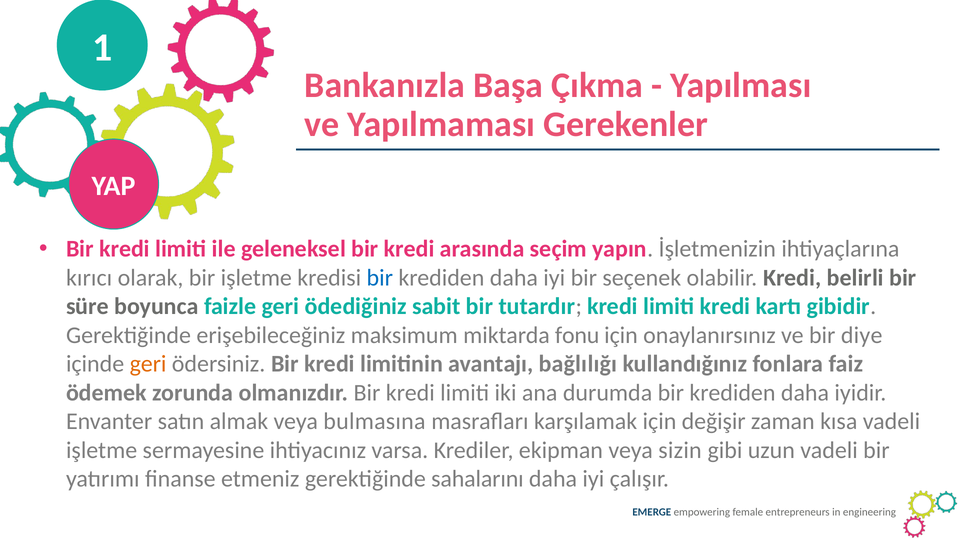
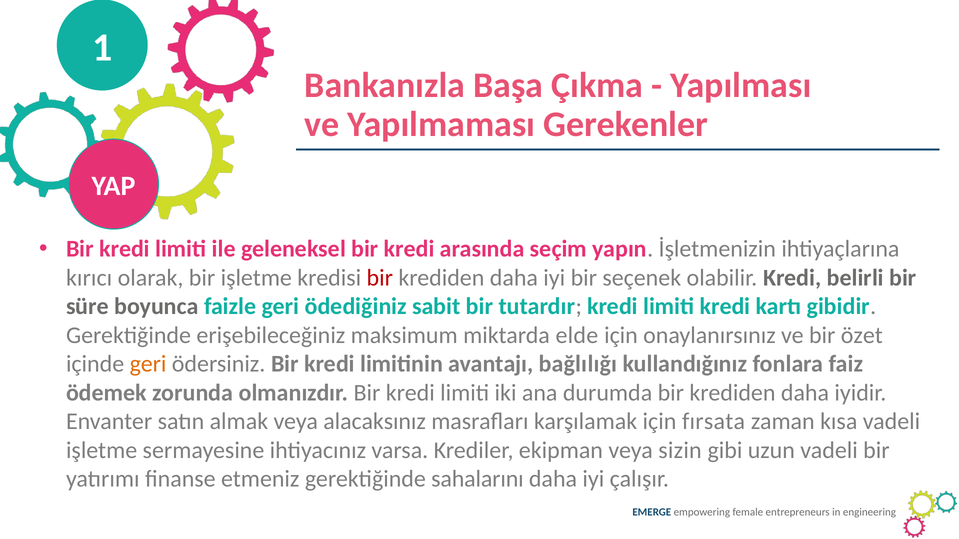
bir colour: blue -> red (380, 278)
fonu: fonu -> elde (577, 336)
diye: diye -> özet (862, 336)
bulmasına: bulmasına -> alacaksınız (375, 422)
değişir: değişir -> fırsata (714, 422)
